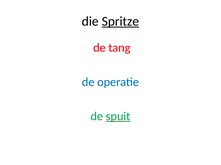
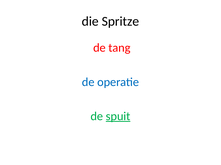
Spritze underline: present -> none (120, 21)
